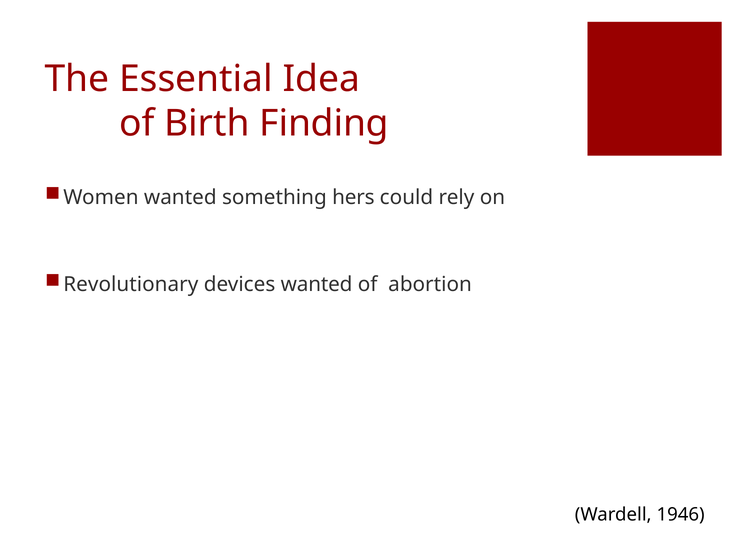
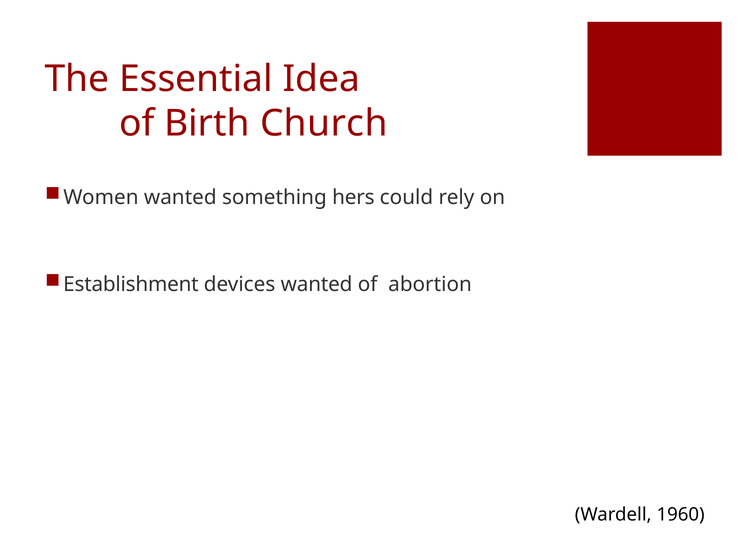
Finding: Finding -> Church (324, 124)
Revolutionary: Revolutionary -> Establishment (131, 285)
1946: 1946 -> 1960 (681, 515)
